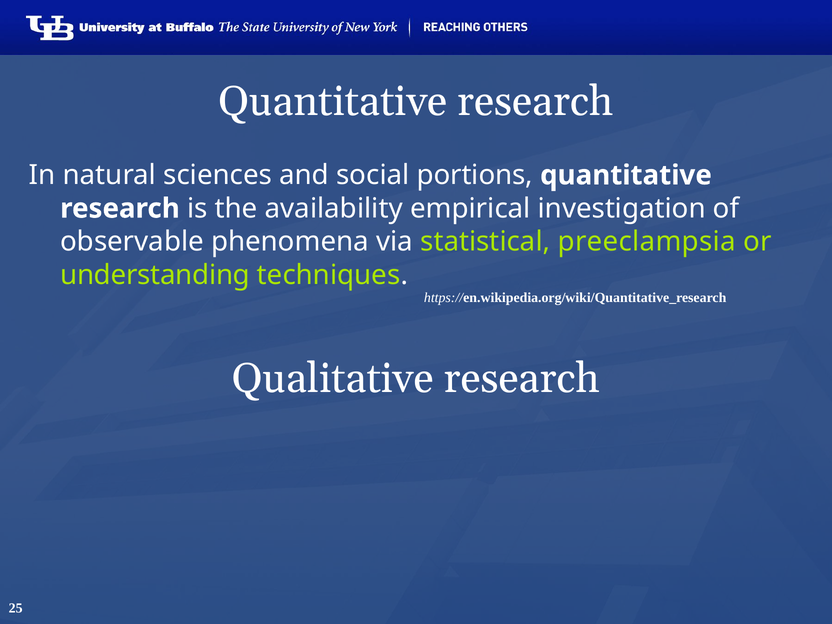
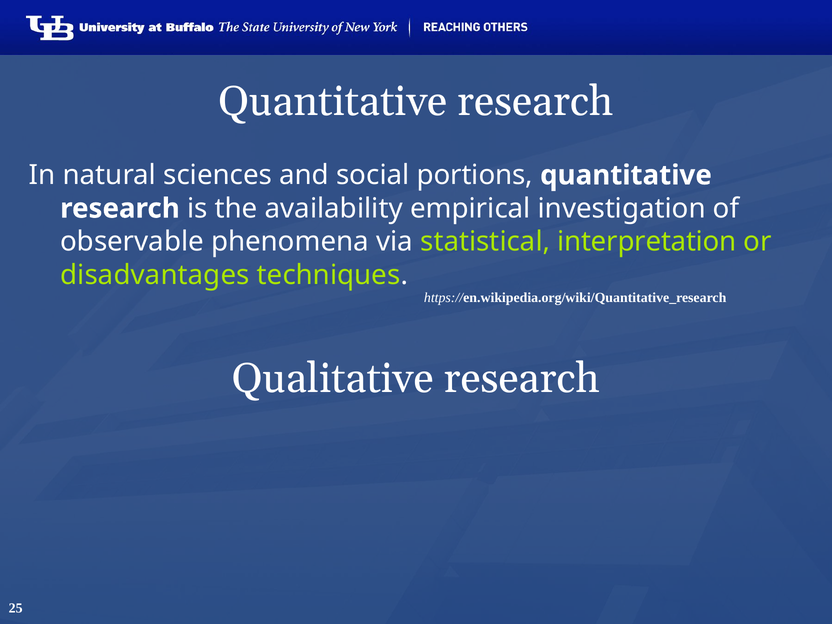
preeclampsia: preeclampsia -> interpretation (647, 242)
understanding: understanding -> disadvantages (155, 275)
